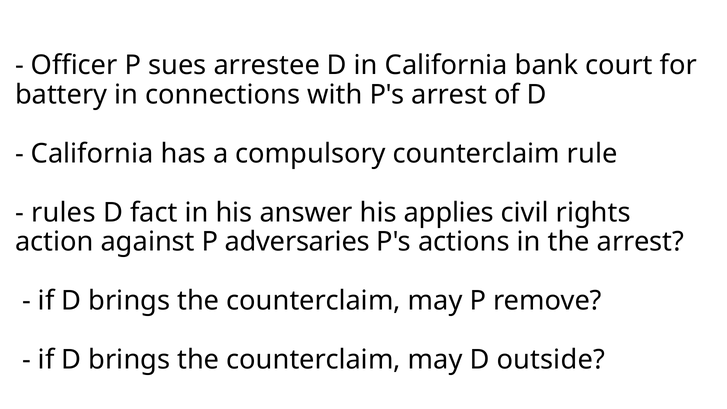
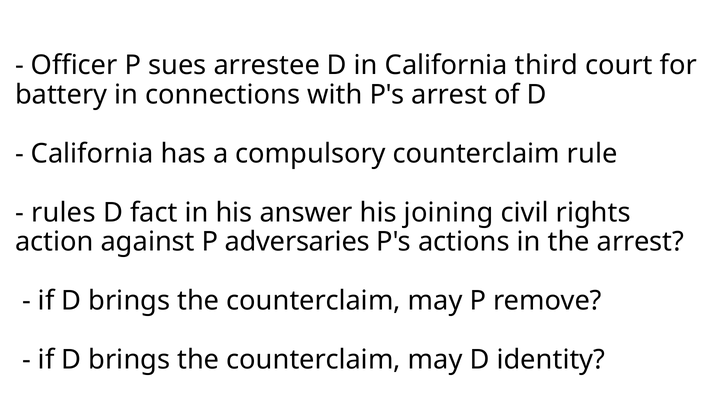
bank: bank -> third (546, 65)
applies: applies -> joining (449, 212)
outside: outside -> identity (551, 360)
